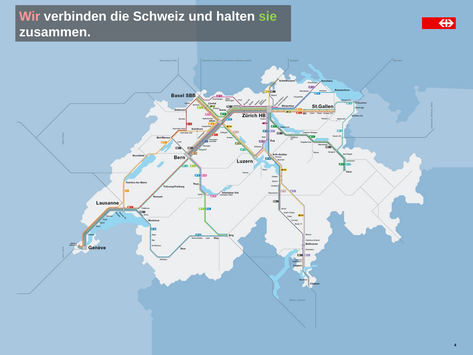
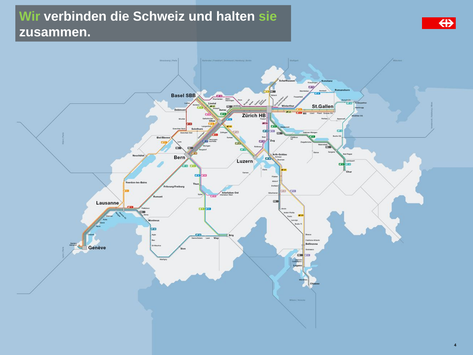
Wir colour: pink -> light green (30, 16)
